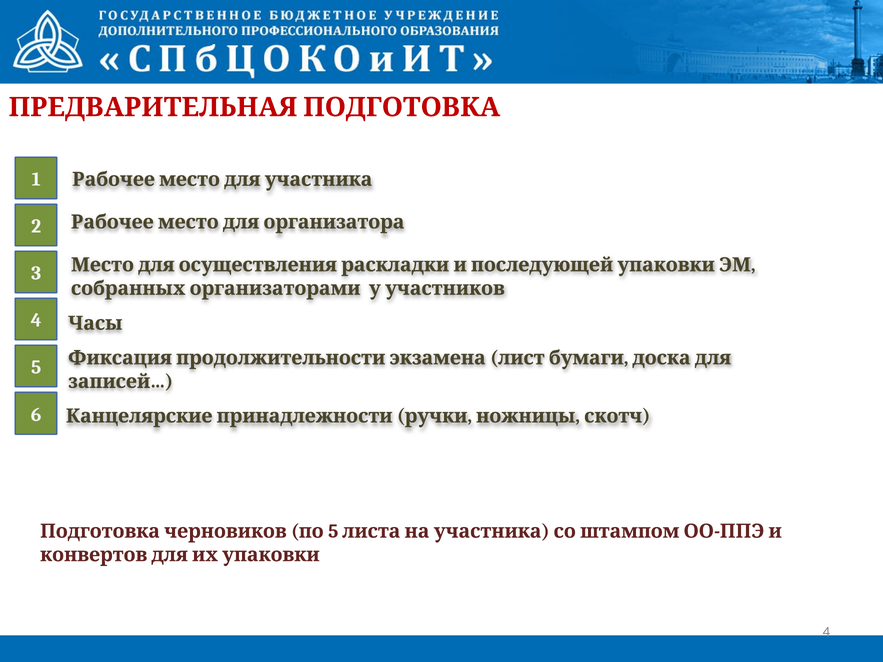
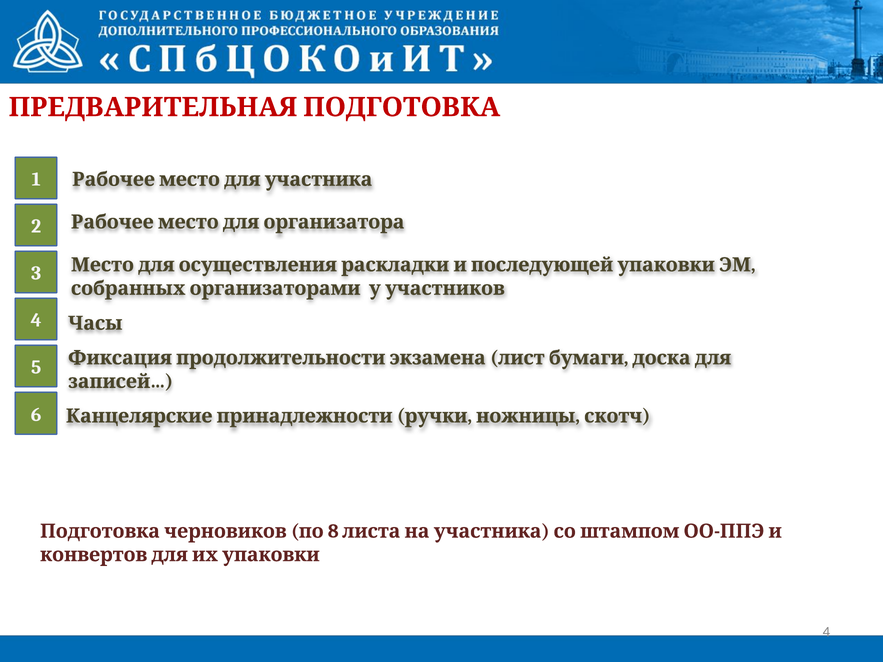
5: 5 -> 8 (333, 531)
